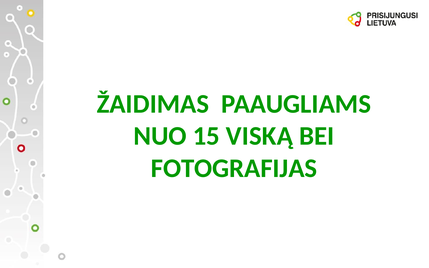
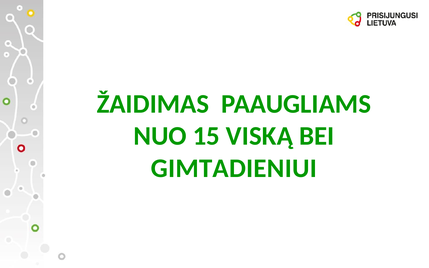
FOTOGRAFIJAS: FOTOGRAFIJAS -> GIMTADIENIUI (234, 168)
